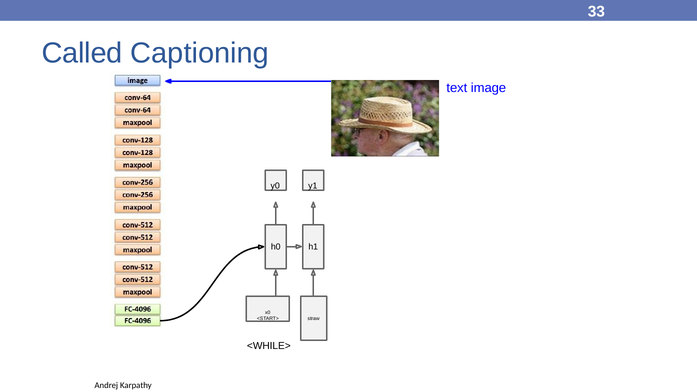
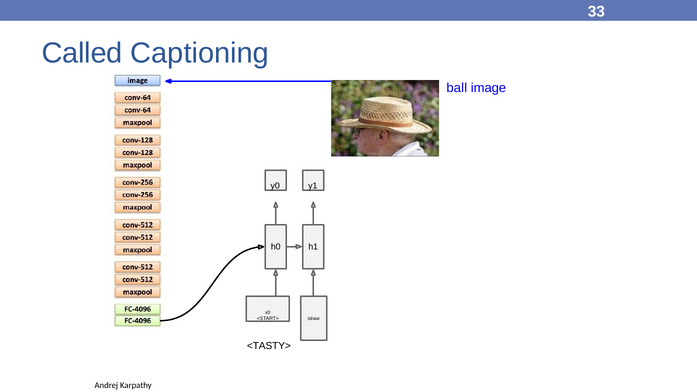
text: text -> ball (457, 88)
<WHILE>: <WHILE> -> <TASTY> (269, 346)
